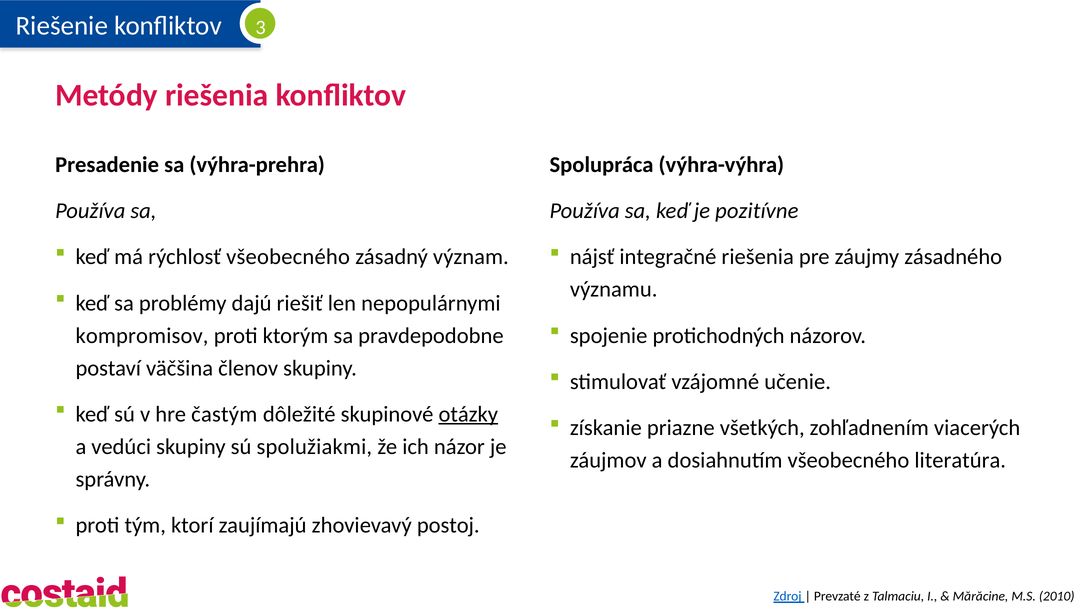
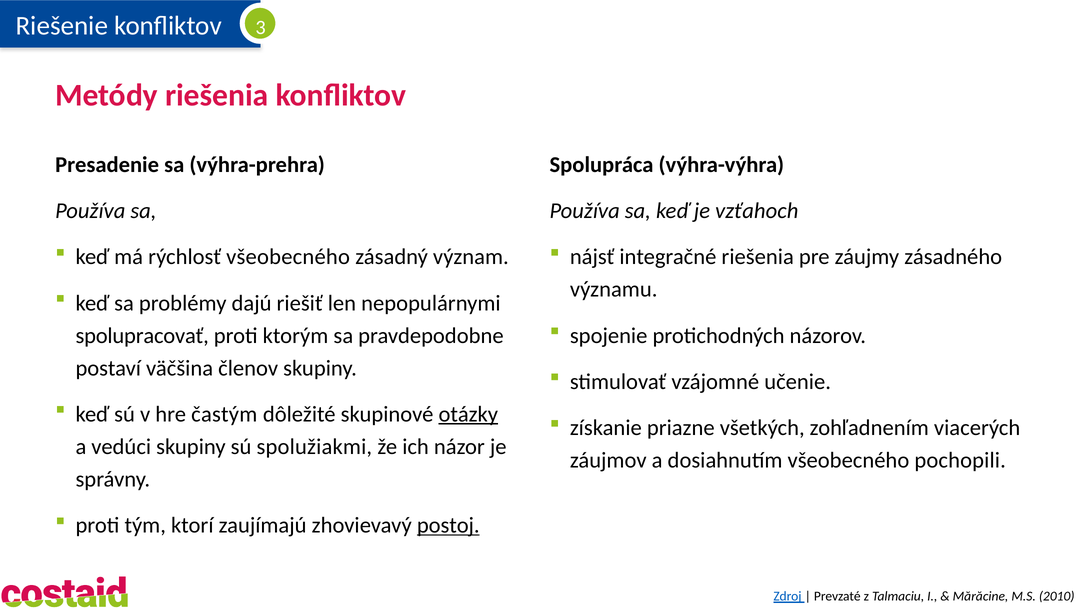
pozitívne: pozitívne -> vzťahoch (757, 211)
kompromisov: kompromisov -> spolupracovať (142, 336)
literatúra: literatúra -> pochopili (960, 460)
postoj underline: none -> present (448, 525)
